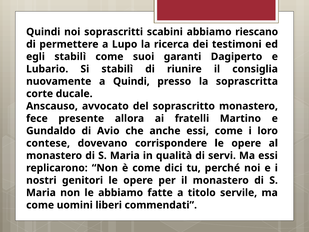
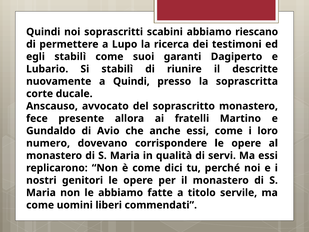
consiglia: consiglia -> descritte (255, 69)
contese: contese -> numero (48, 143)
